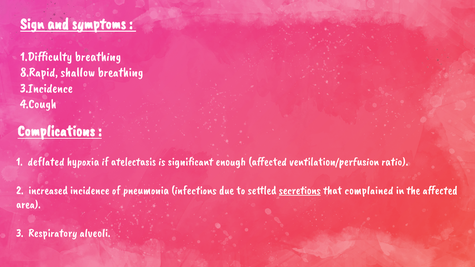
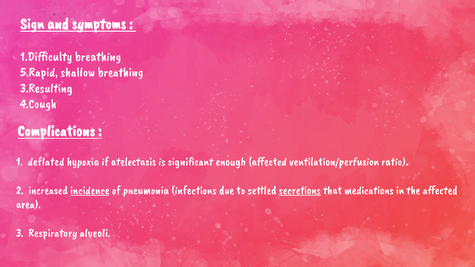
8.Rapid: 8.Rapid -> 5.Rapid (39, 72)
3.Incidence: 3.Incidence -> 3.Resulting (46, 88)
incidence underline: none -> present (90, 190)
complained: complained -> medications (369, 190)
